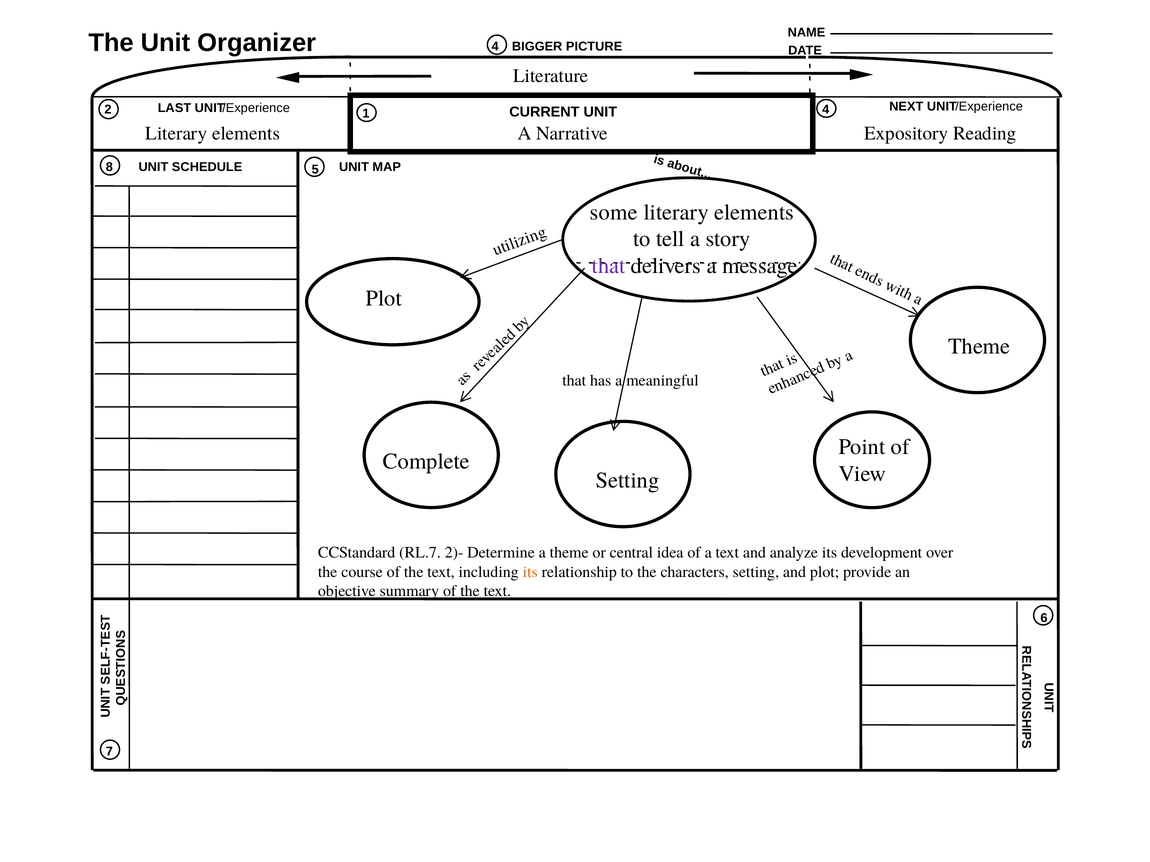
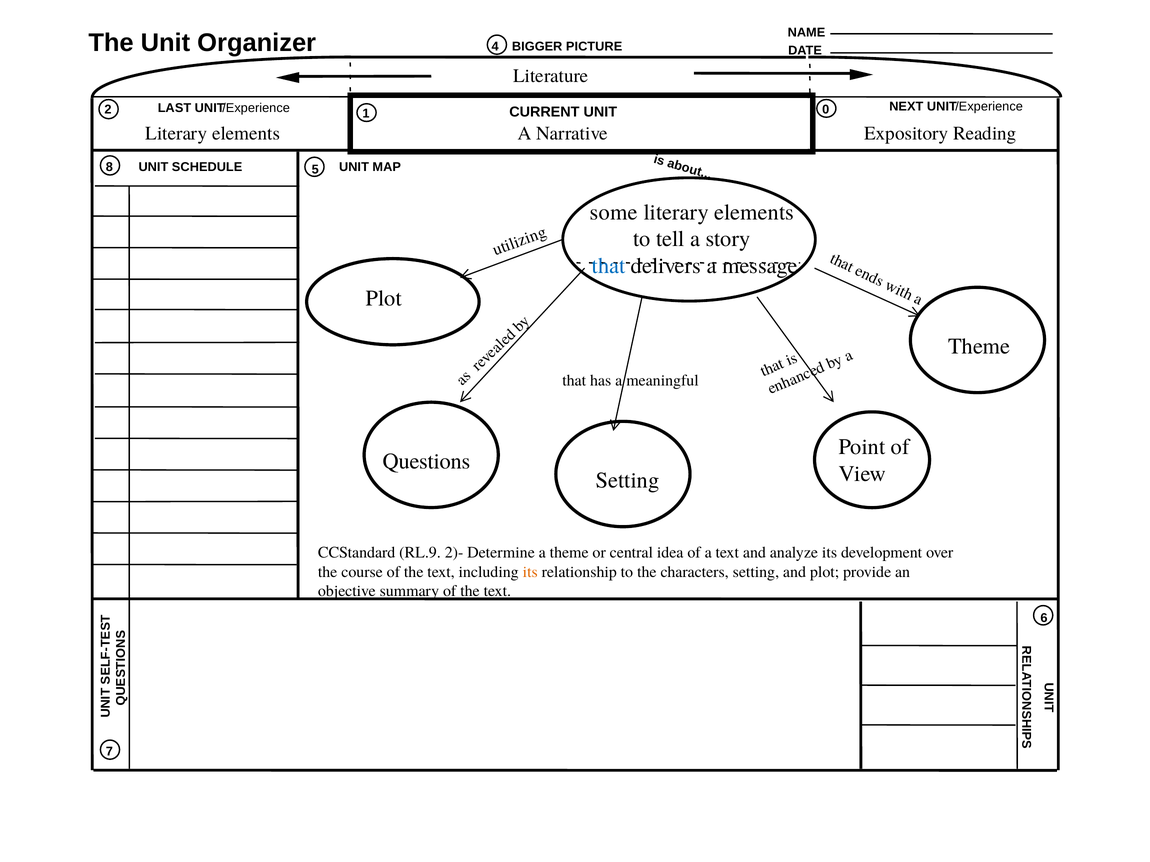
1 4: 4 -> 0 (826, 110)
that colour: purple -> blue (609, 266)
Complete: Complete -> Questions (427, 461)
RL.7: RL.7 -> RL.9 (420, 553)
